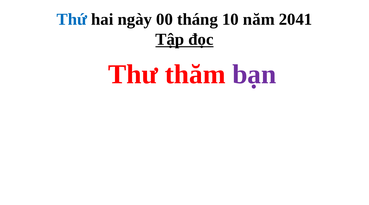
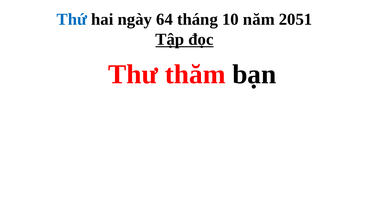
00: 00 -> 64 (165, 19)
2041: 2041 -> 2051 (296, 19)
bạn colour: purple -> black (254, 74)
